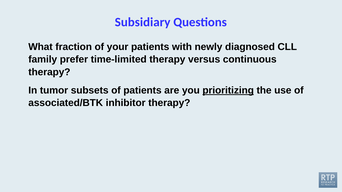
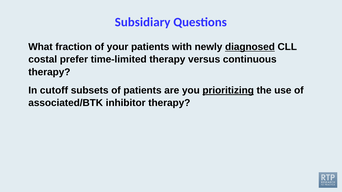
diagnosed underline: none -> present (250, 47)
family: family -> costal (43, 60)
tumor: tumor -> cutoff (54, 91)
